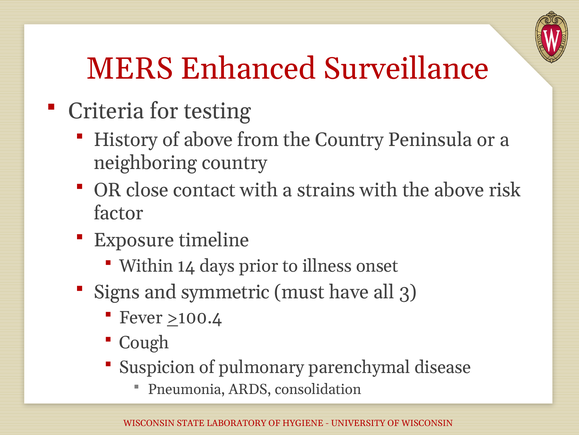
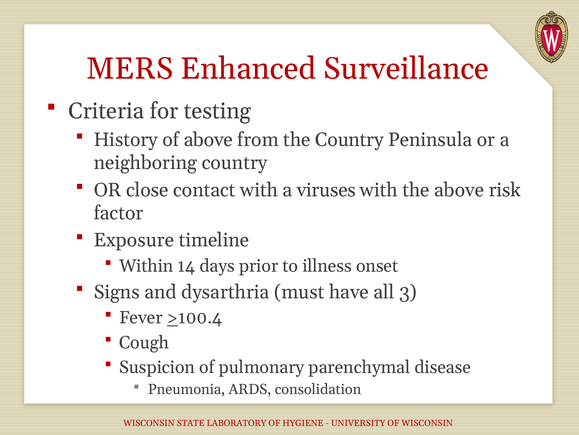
strains: strains -> viruses (326, 190)
symmetric: symmetric -> dysarthria (225, 292)
